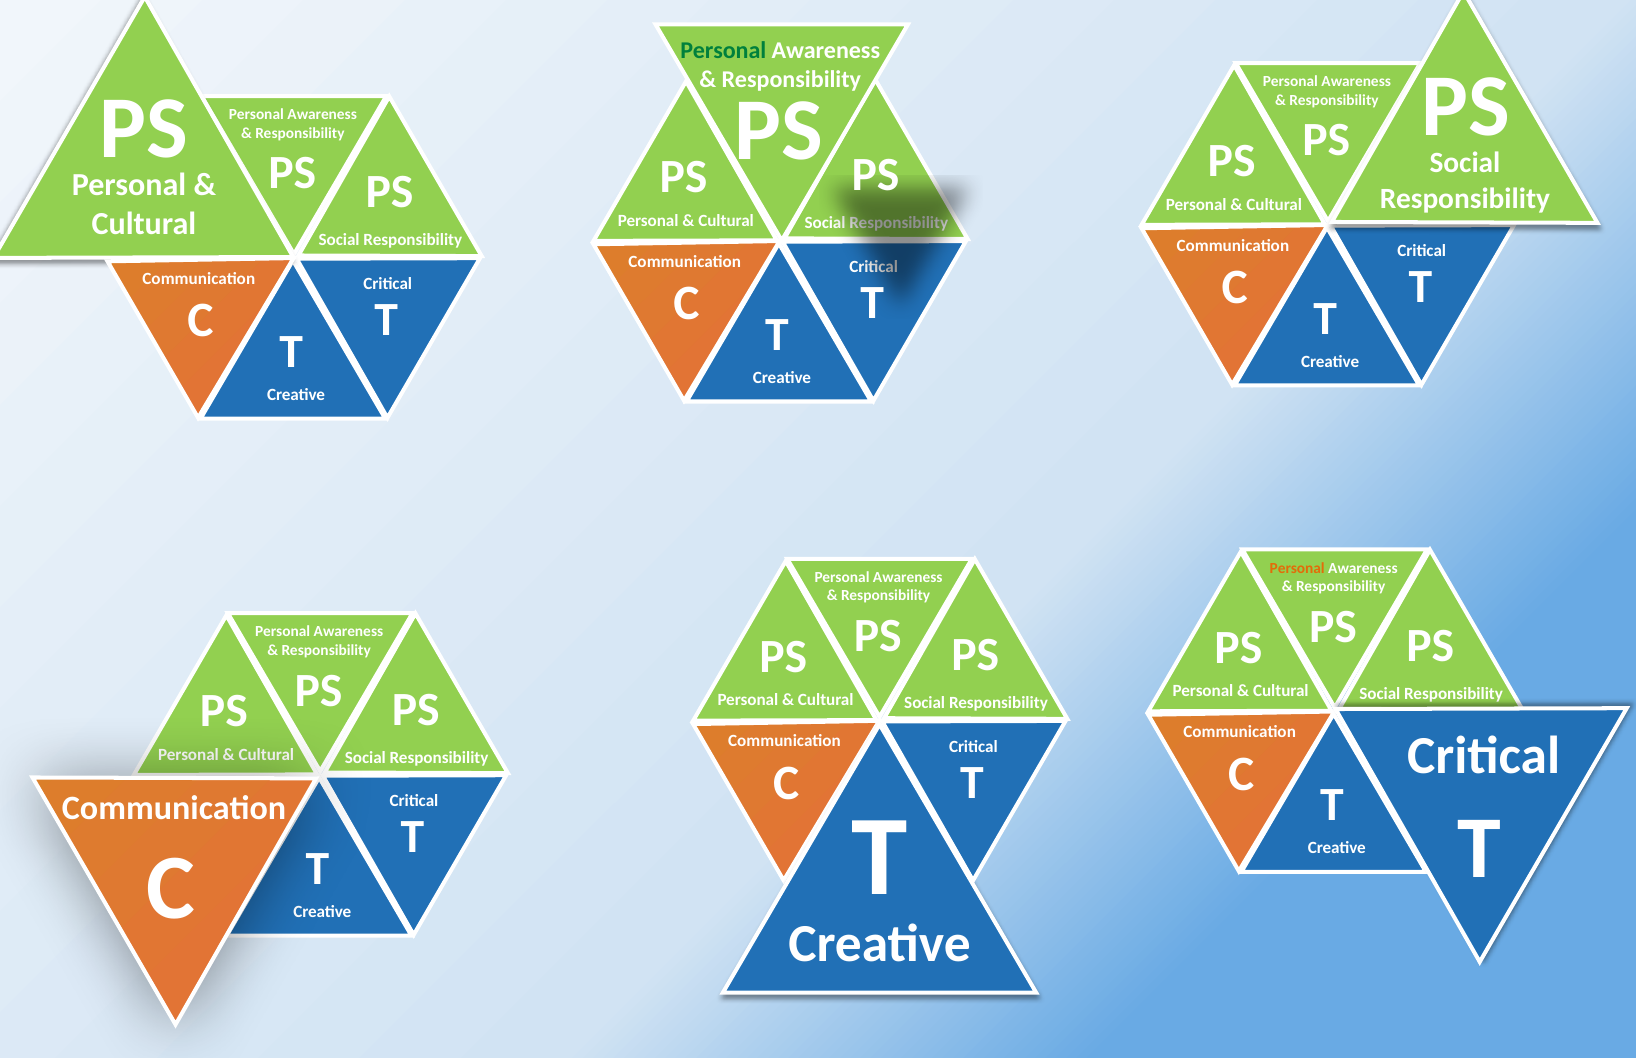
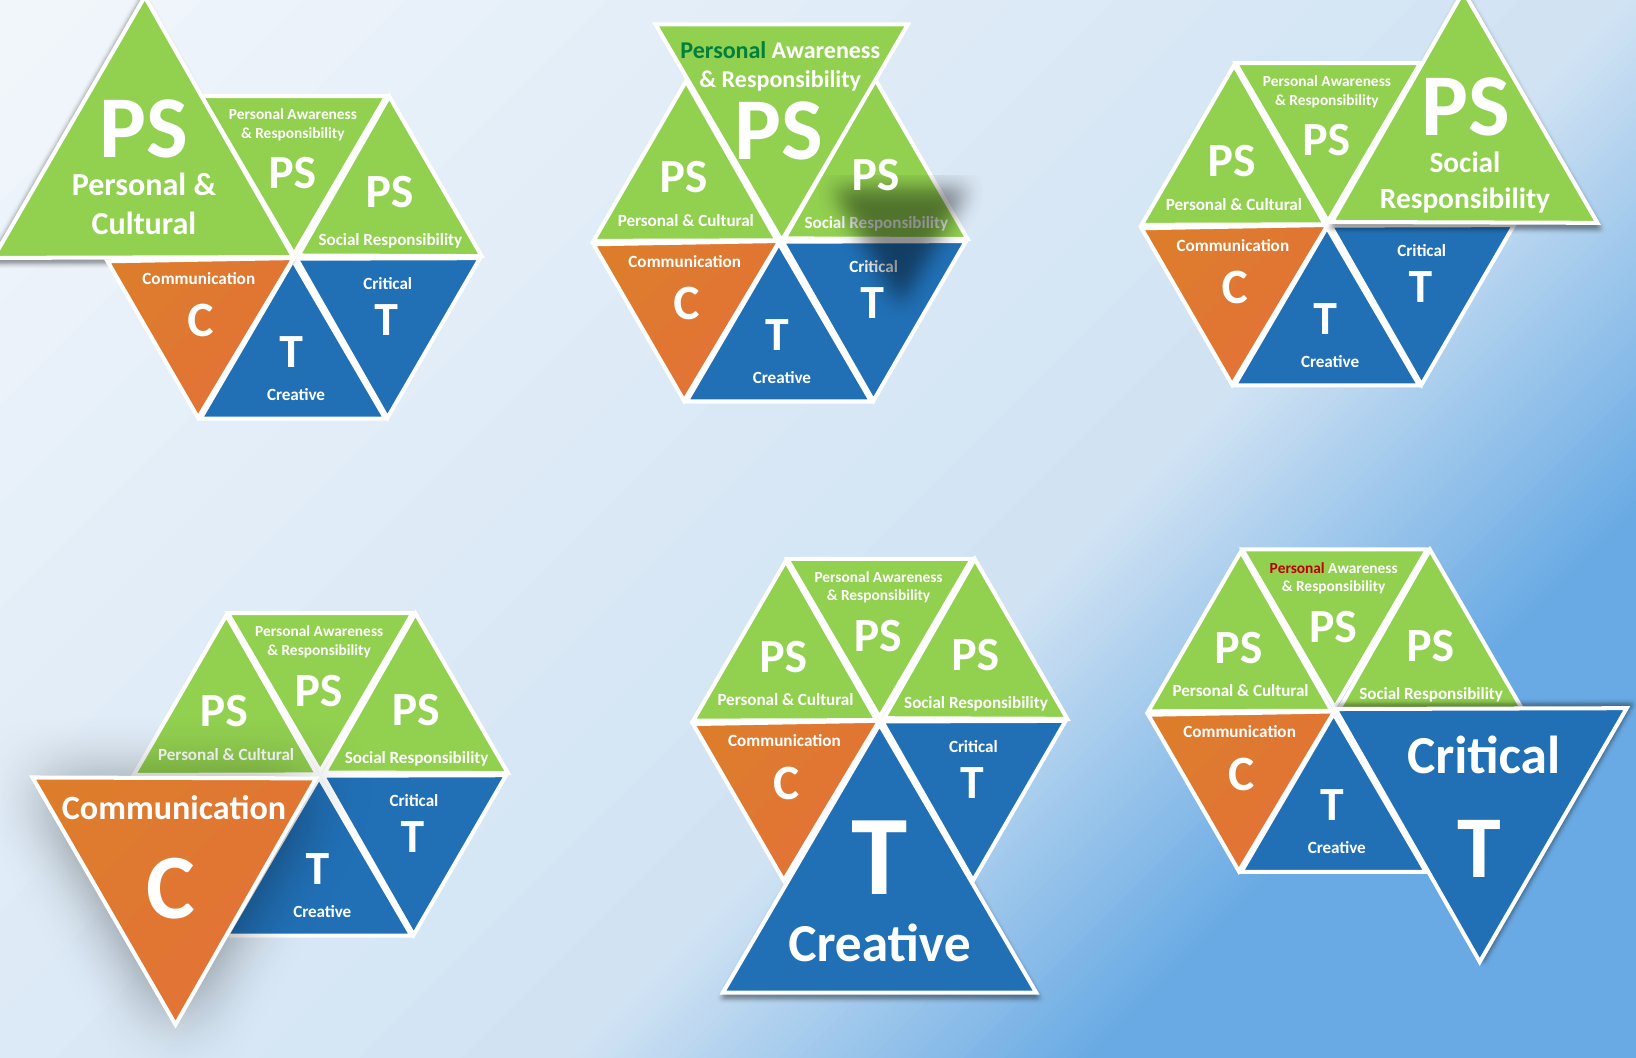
Personal colour: orange -> red (1297, 568)
